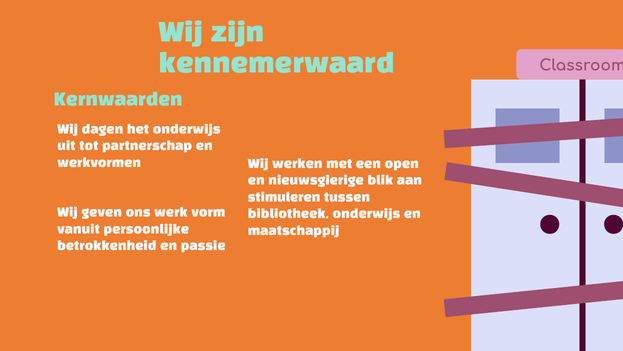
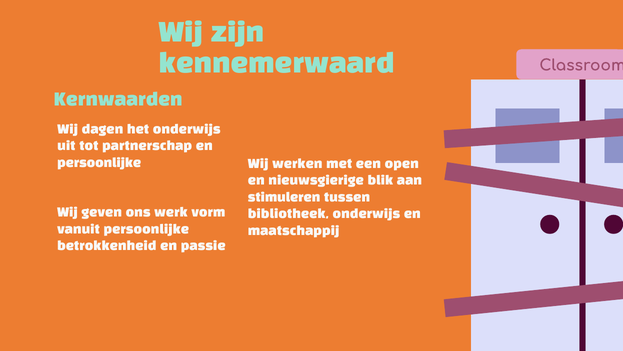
werkvormen: werkvormen -> persoonlijke (99, 163)
